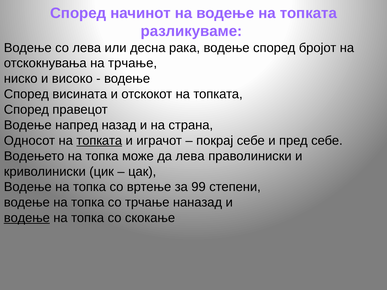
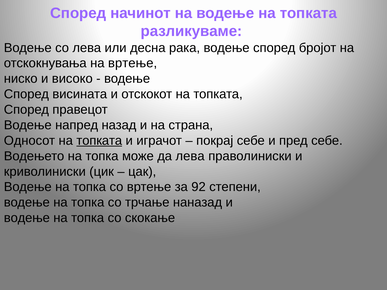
на трчање: трчање -> вртење (133, 63)
99: 99 -> 92 (199, 187)
водење underline: present -> none (27, 218)
